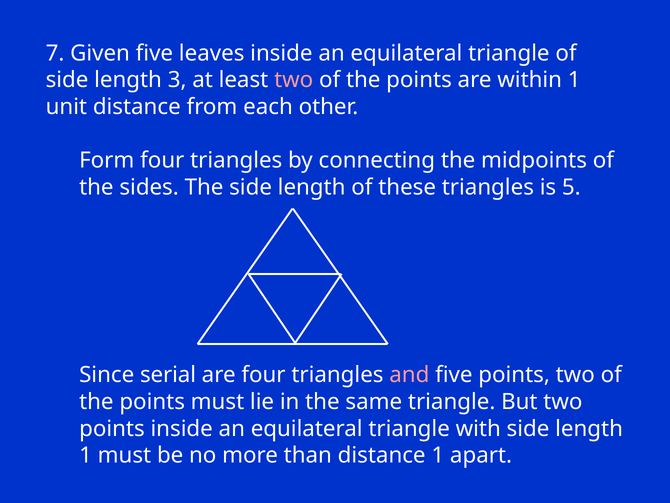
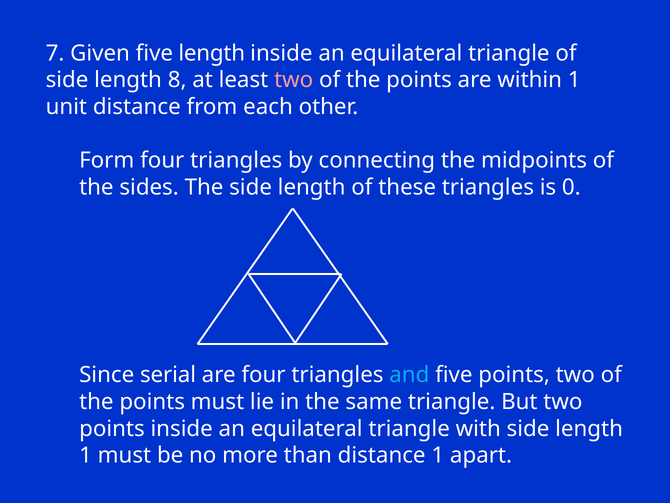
five leaves: leaves -> length (212, 53)
3: 3 -> 8 (177, 80)
5: 5 -> 0 (571, 187)
and colour: pink -> light blue (409, 375)
